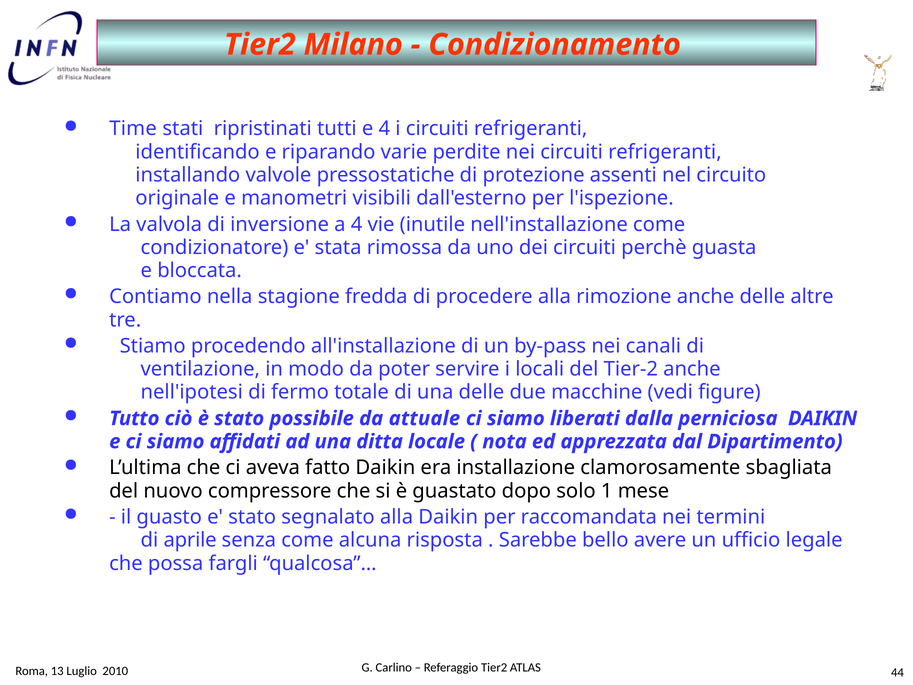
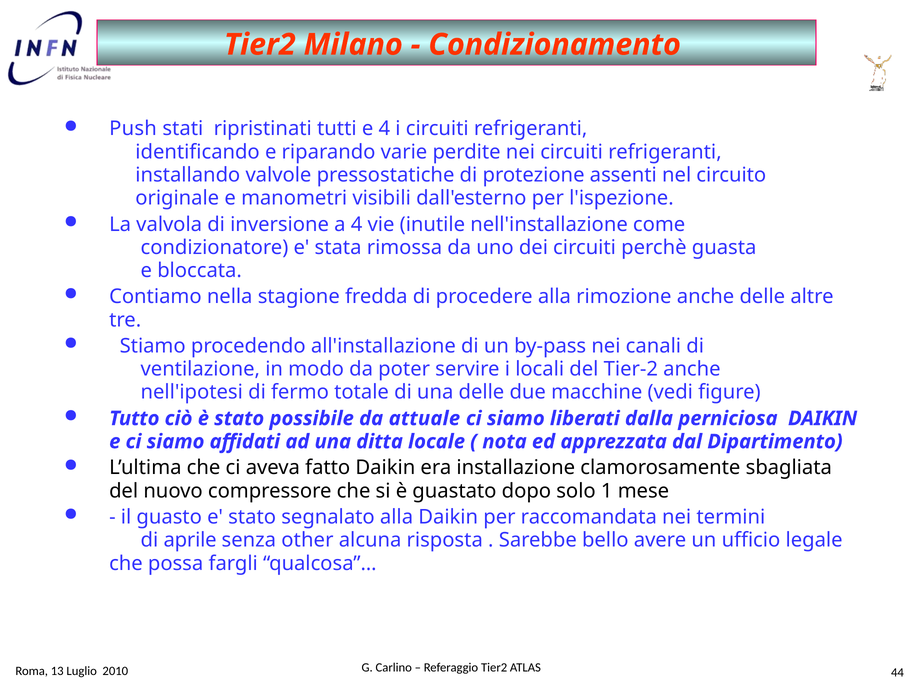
Time: Time -> Push (133, 129)
senza come: come -> other (307, 540)
